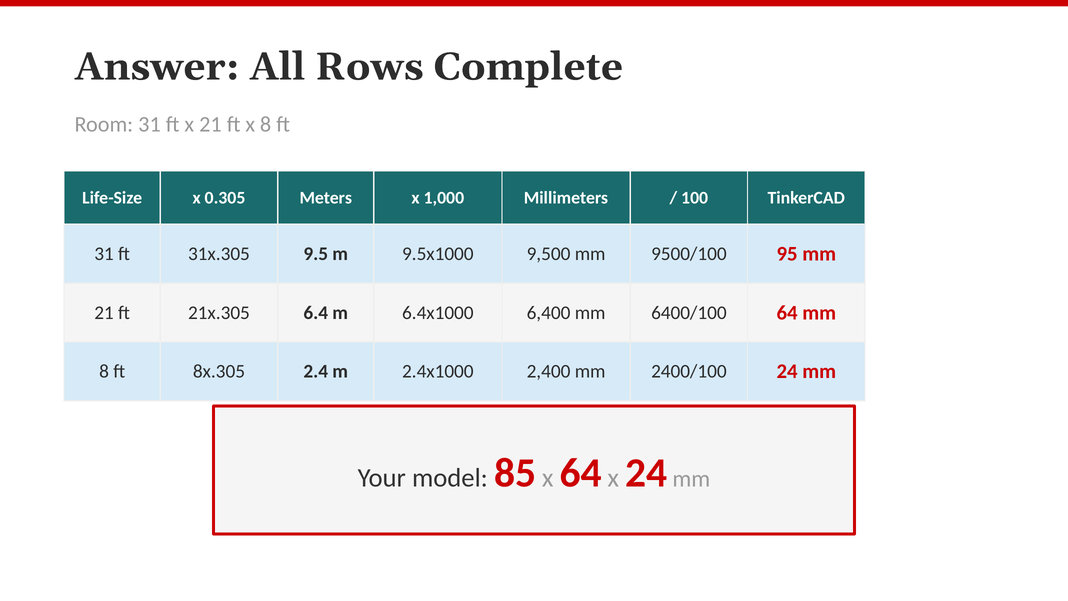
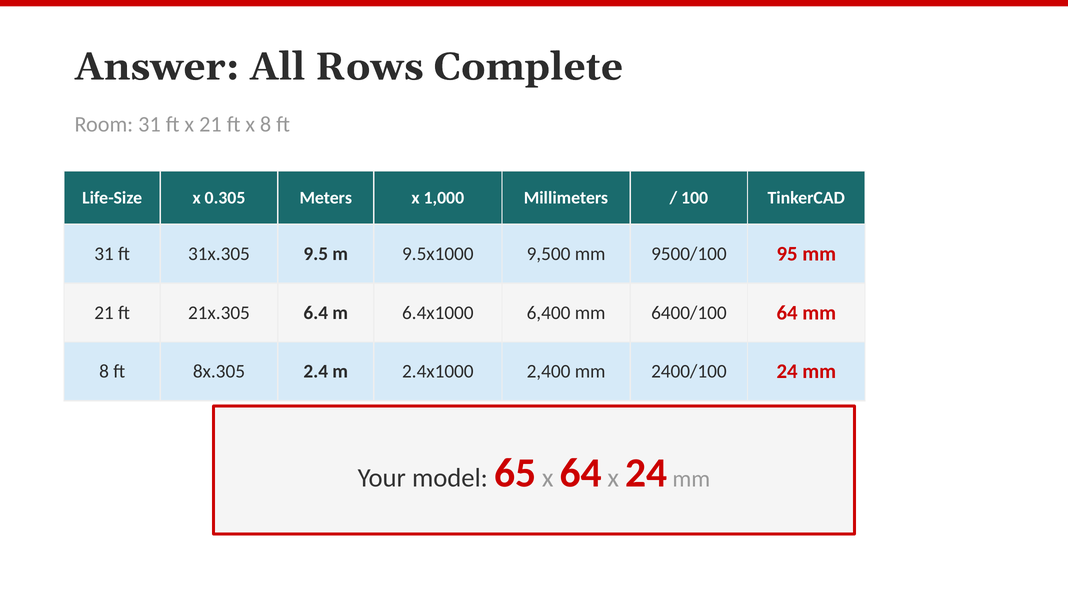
85: 85 -> 65 (515, 473)
